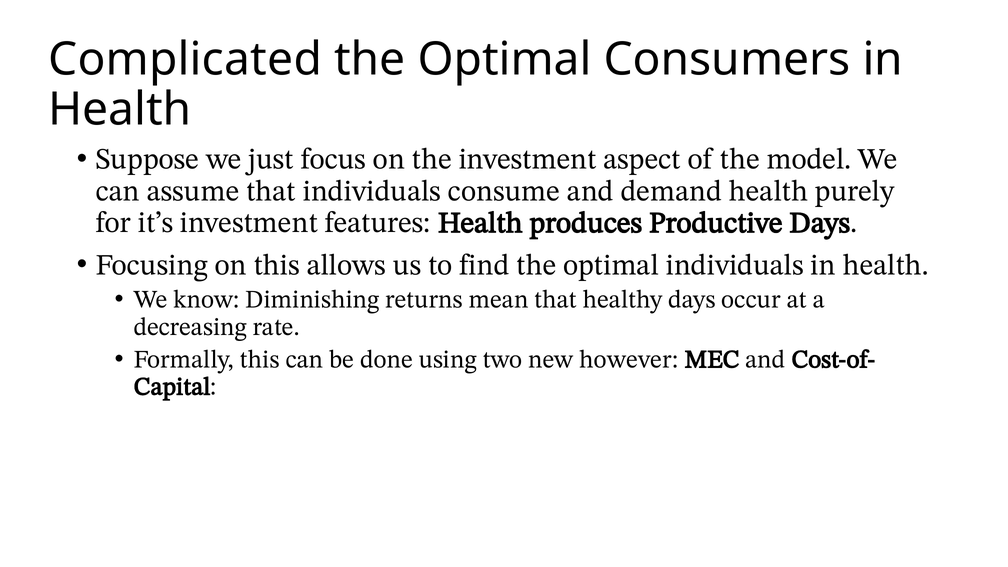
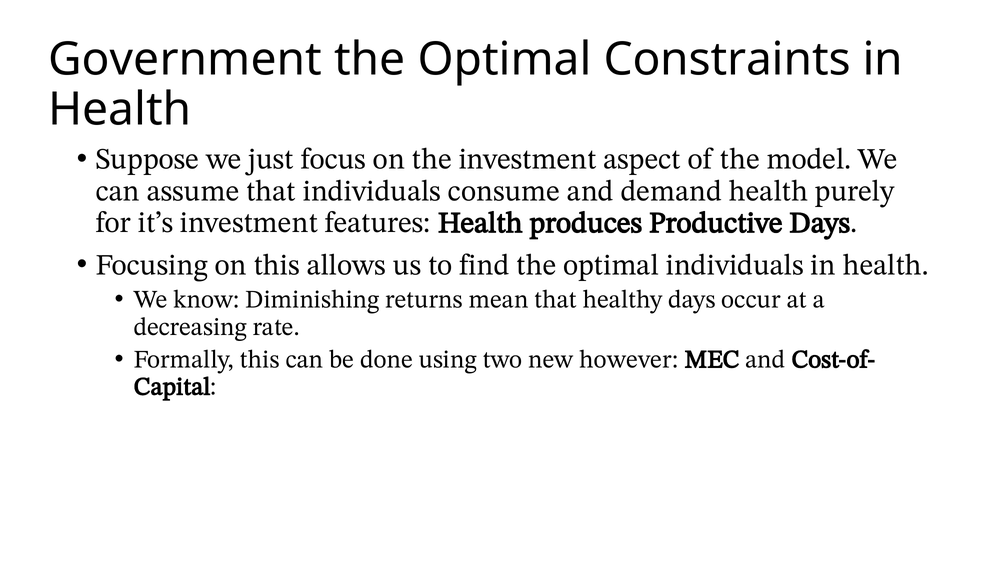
Complicated: Complicated -> Government (185, 60)
Consumers: Consumers -> Constraints (727, 60)
